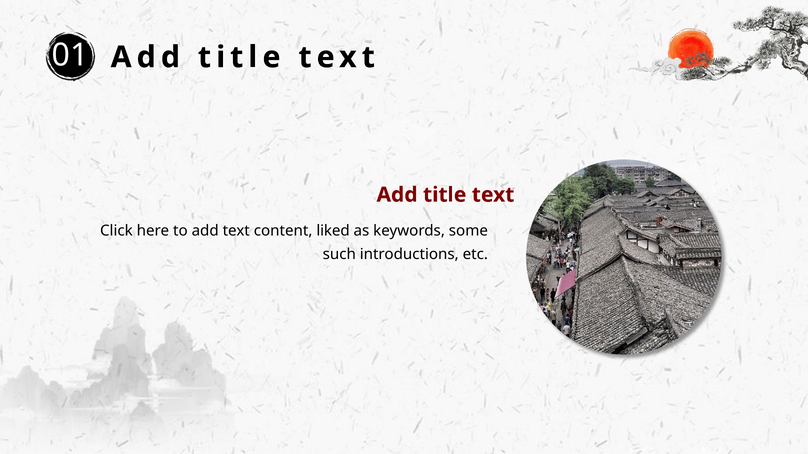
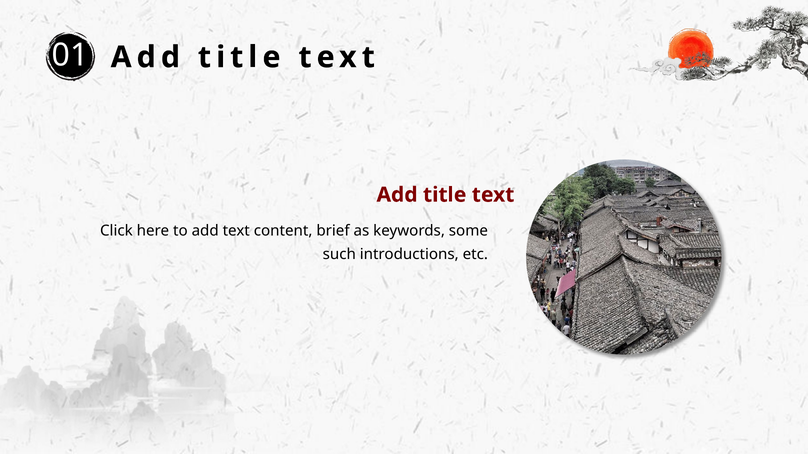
liked: liked -> brief (333, 231)
